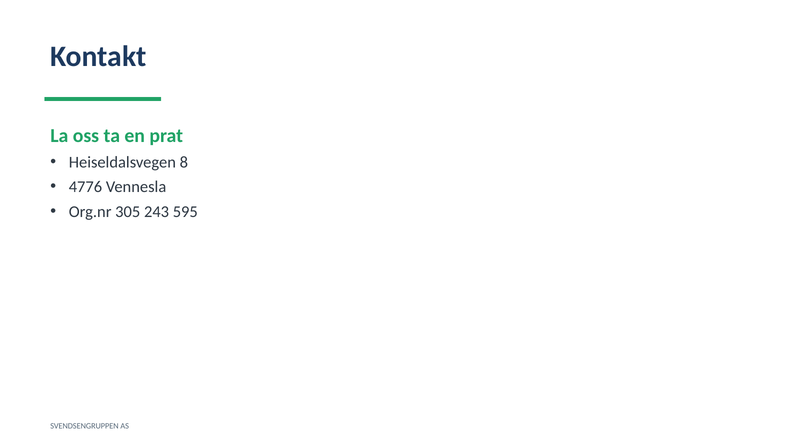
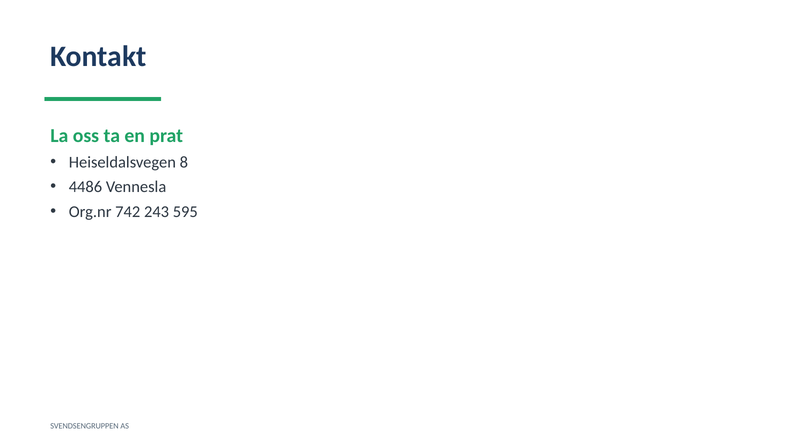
4776: 4776 -> 4486 (85, 187)
305: 305 -> 742 (128, 212)
